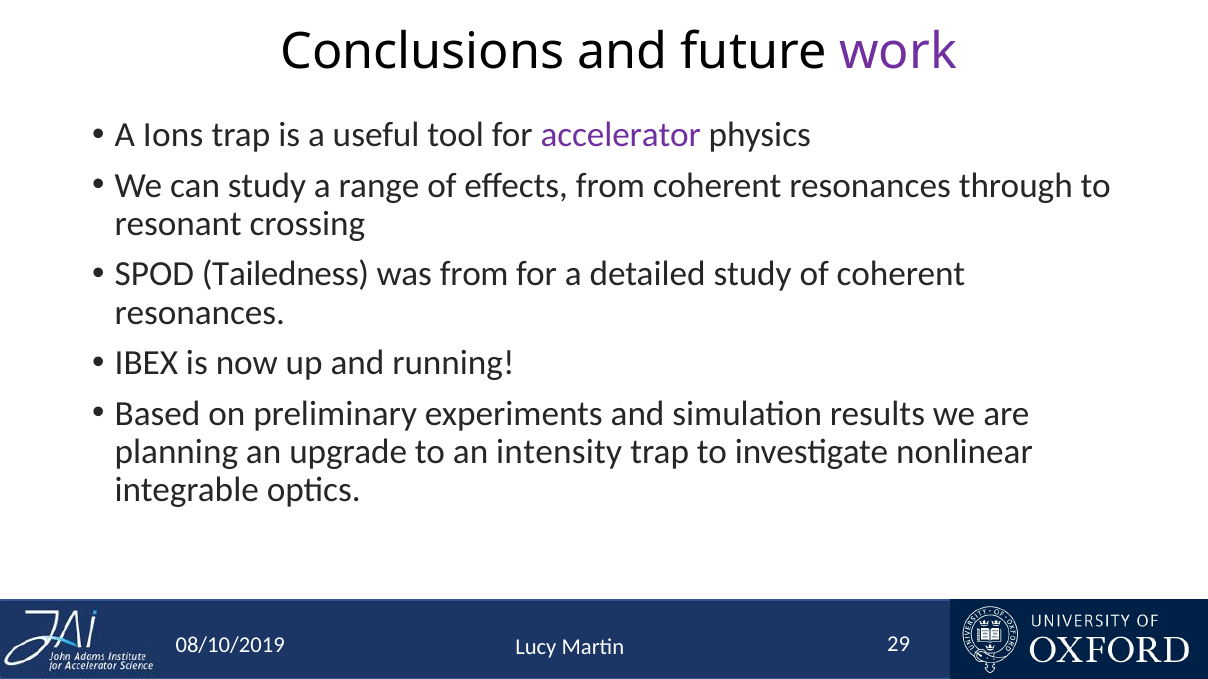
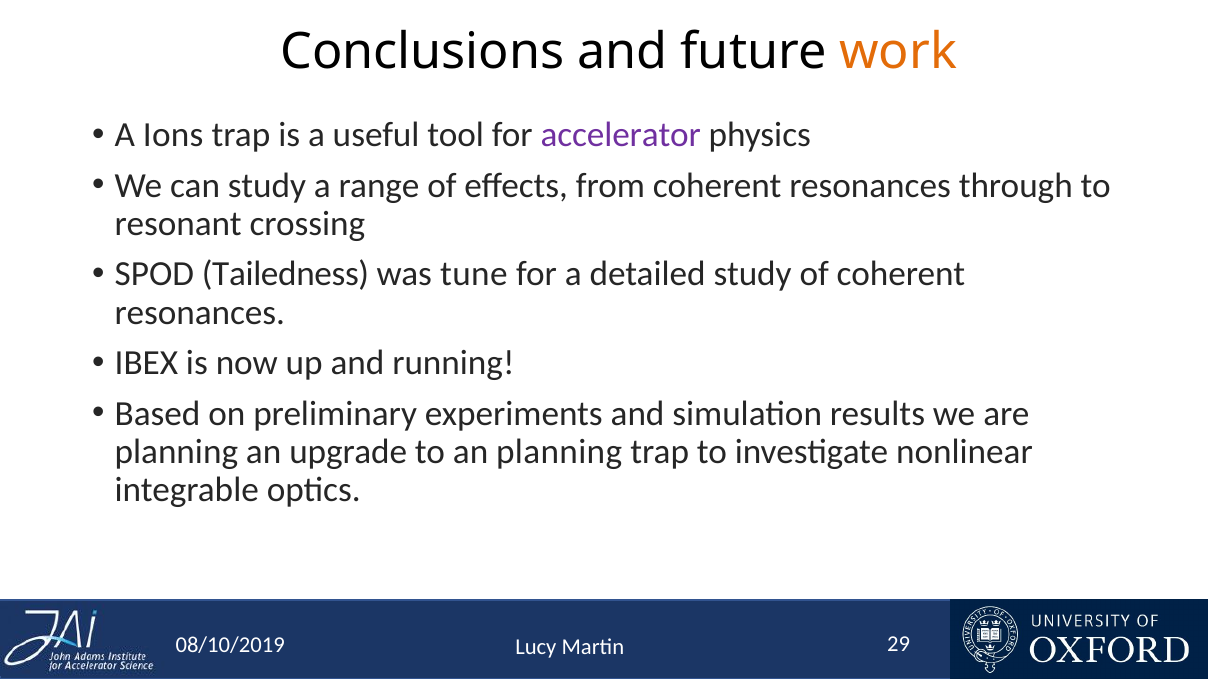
work colour: purple -> orange (898, 52)
was from: from -> tune (474, 275)
an intensity: intensity -> planning (559, 452)
